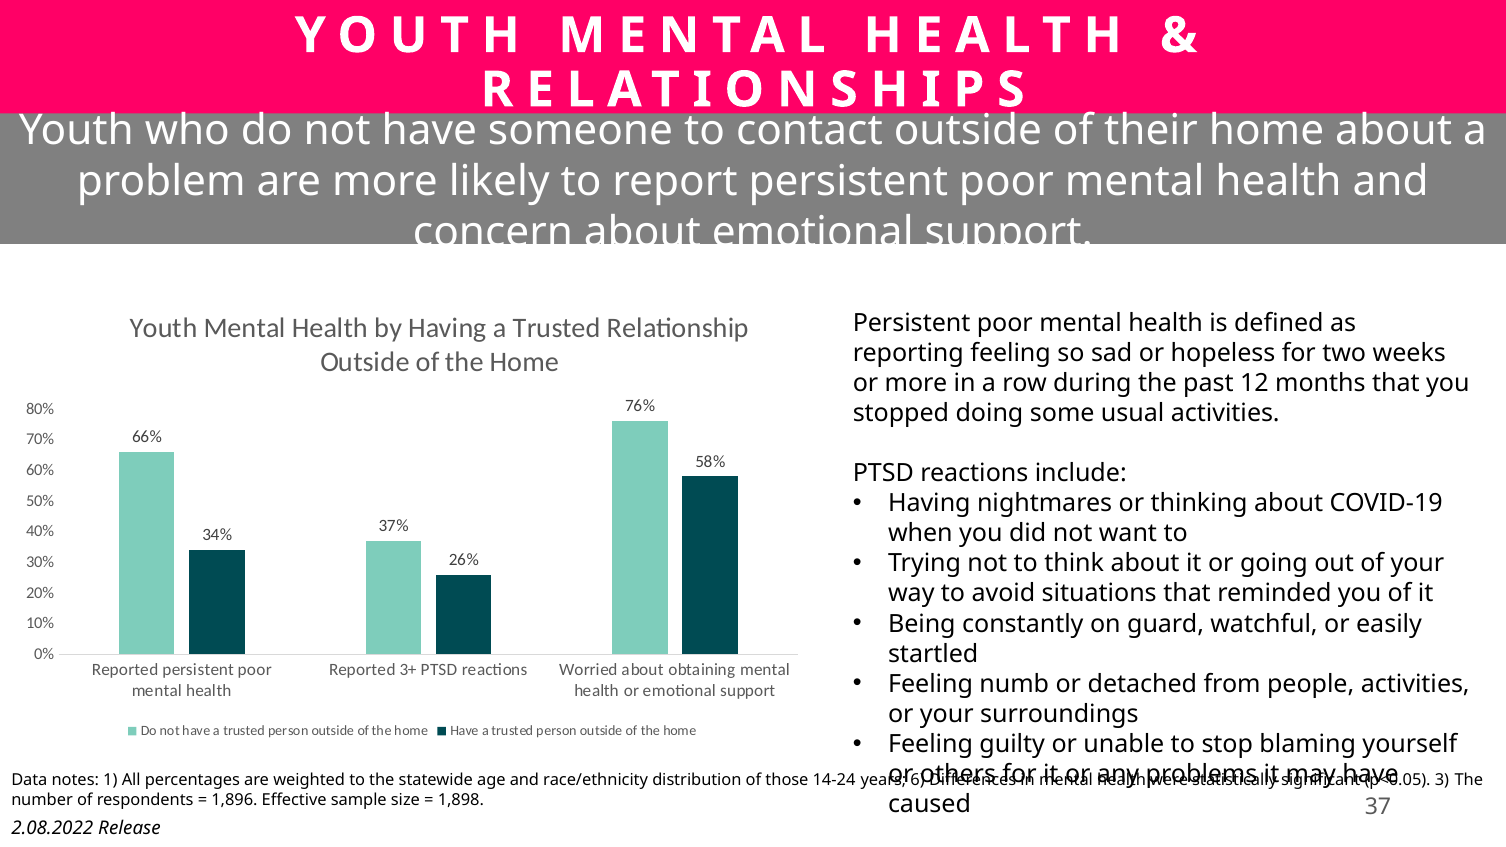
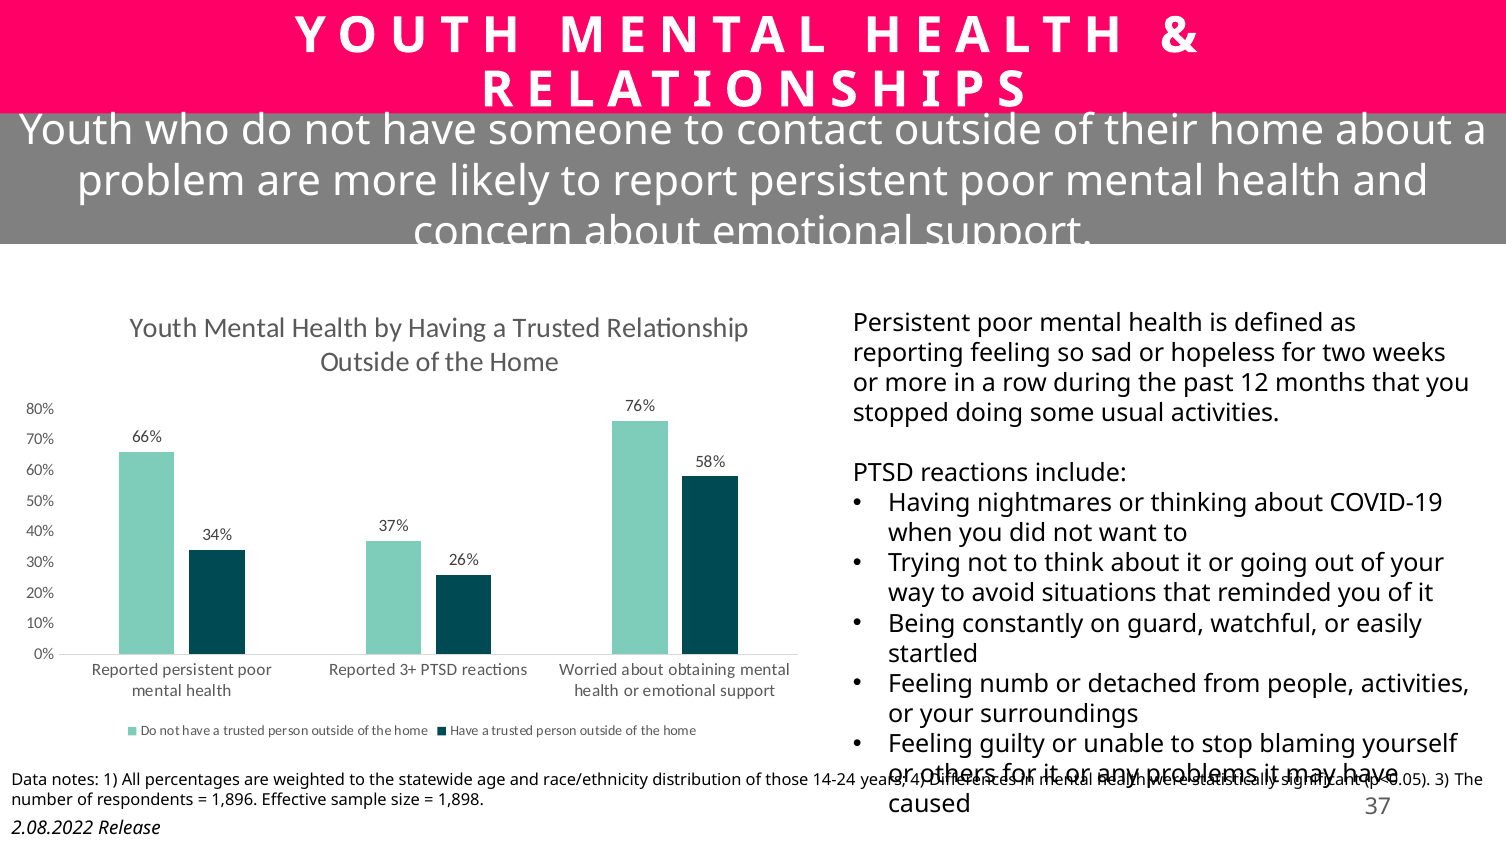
6: 6 -> 4 (918, 780)
